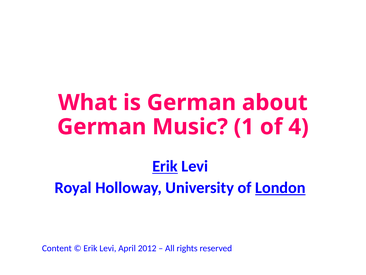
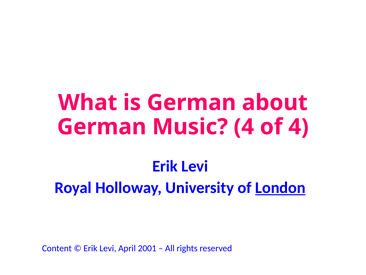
Music 1: 1 -> 4 (244, 127)
Erik underline: present -> none (165, 166)
2012: 2012 -> 2001 (147, 248)
